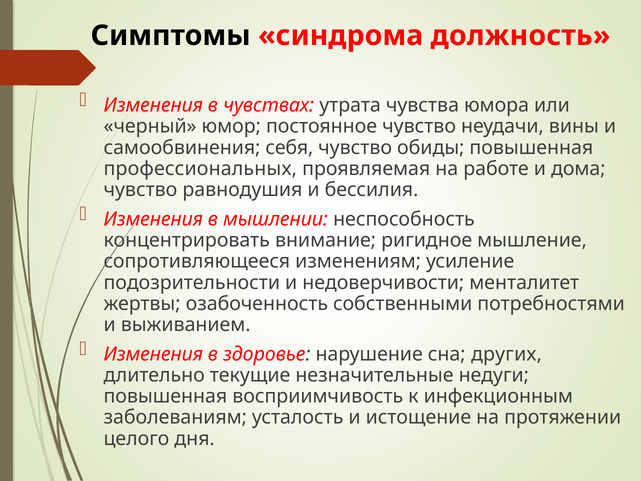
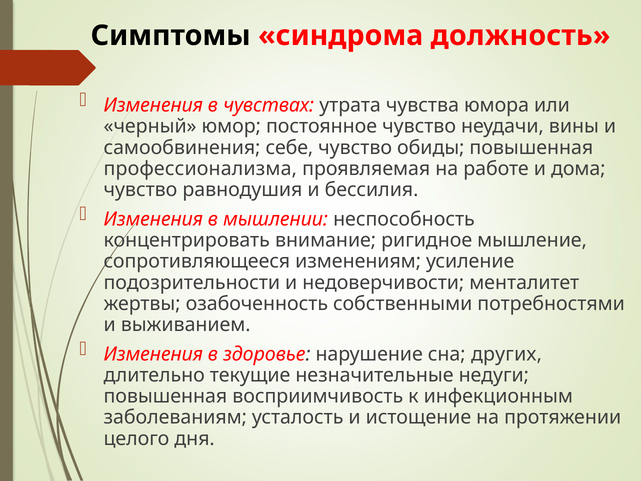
себя: себя -> себе (289, 148)
профессиональных: профессиональных -> профессионализма (200, 169)
